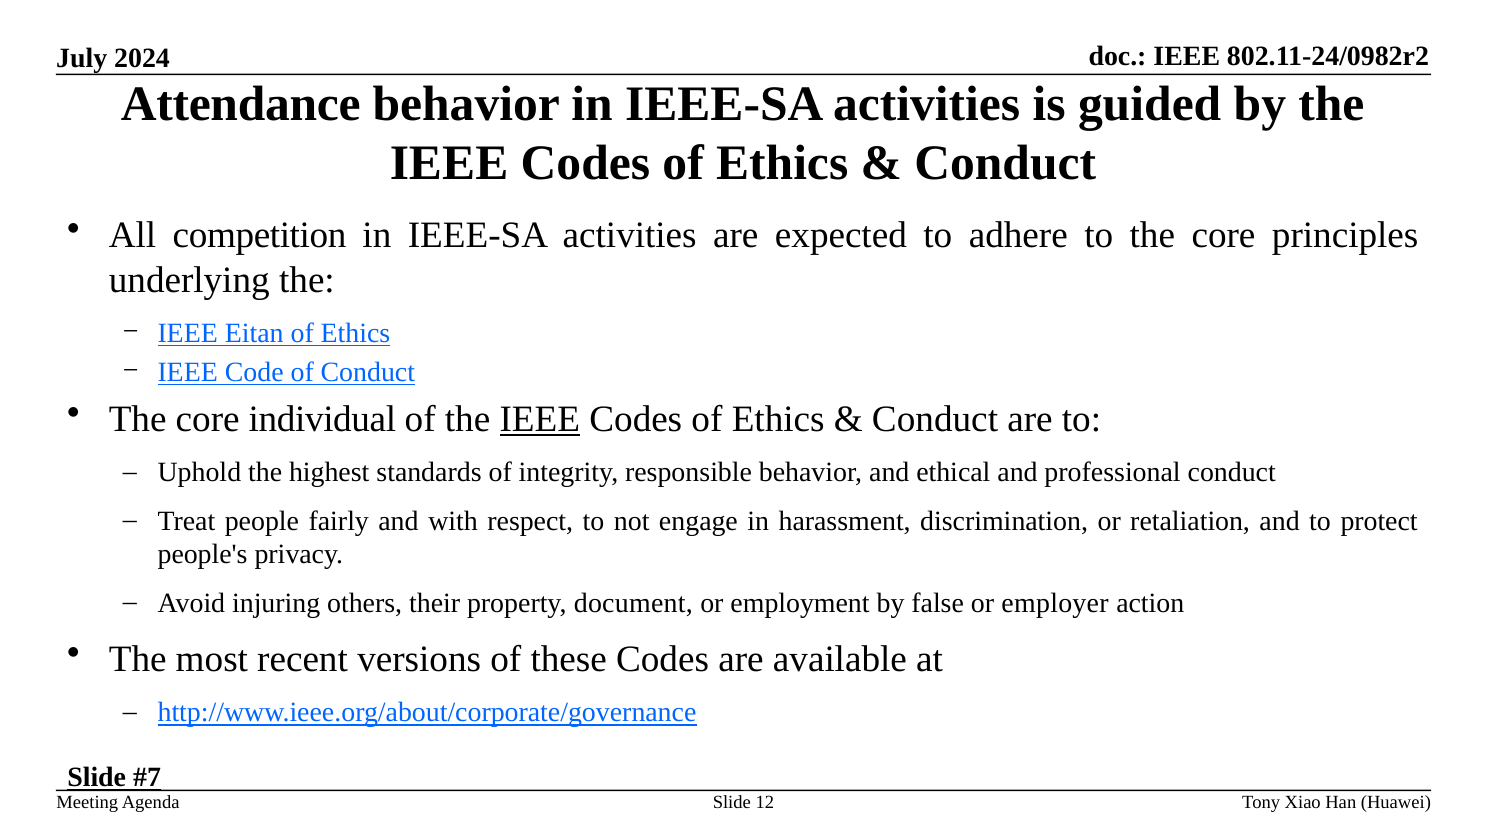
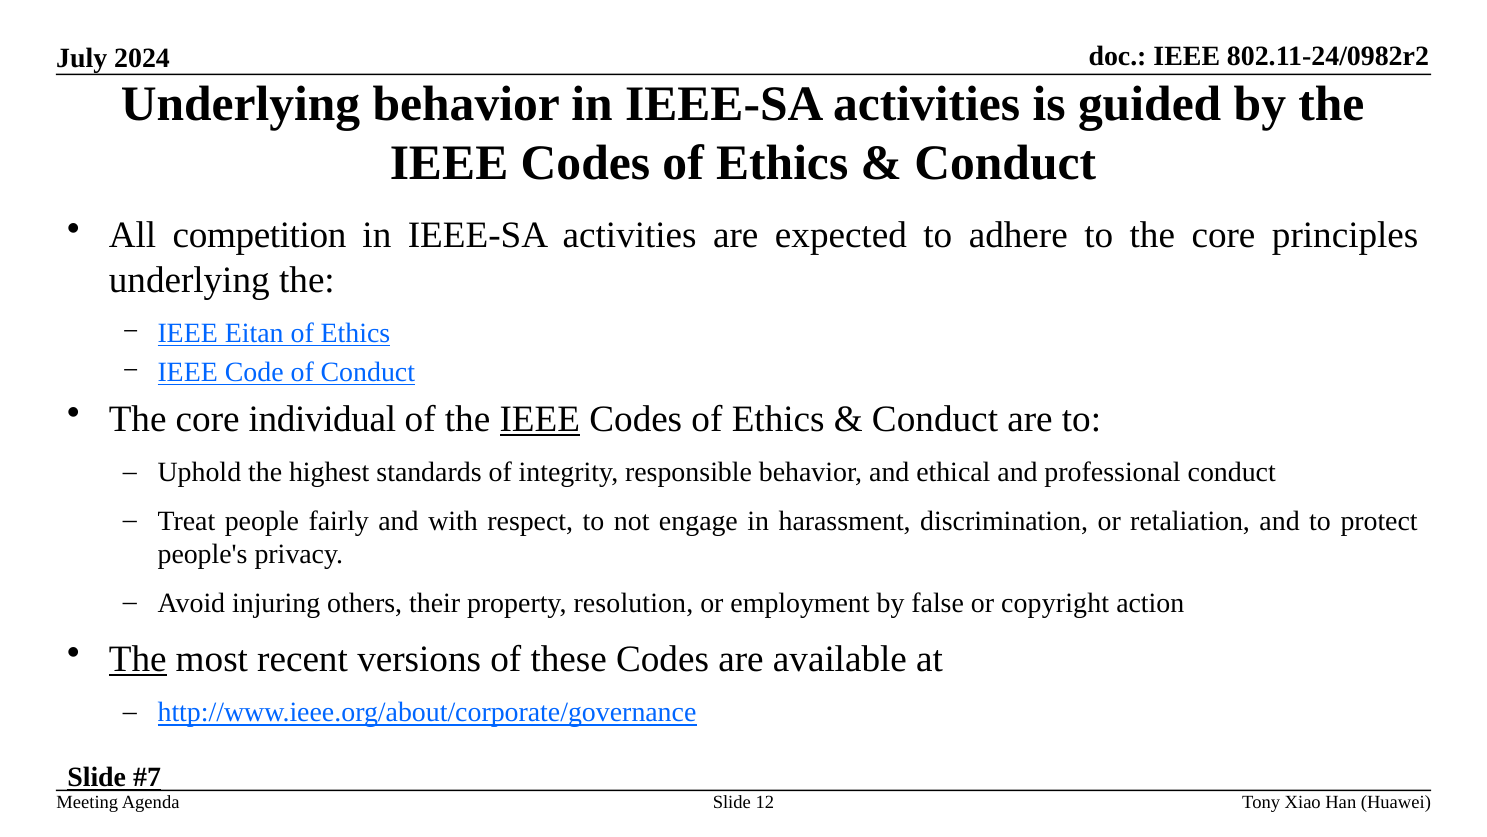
Attendance: Attendance -> Underlying (241, 104)
document: document -> resolution (633, 602)
employer: employer -> copyright (1055, 602)
The underline: none -> present (138, 659)
